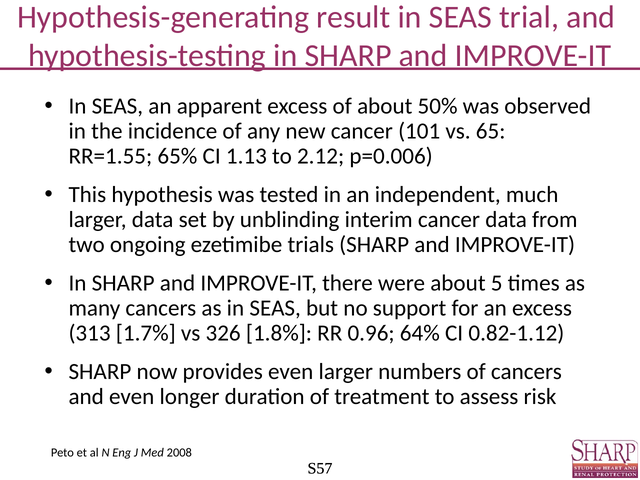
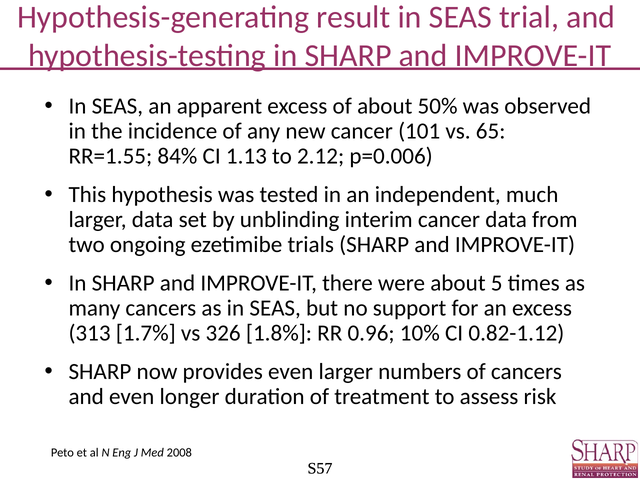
65%: 65% -> 84% (177, 156)
64%: 64% -> 10% (420, 333)
